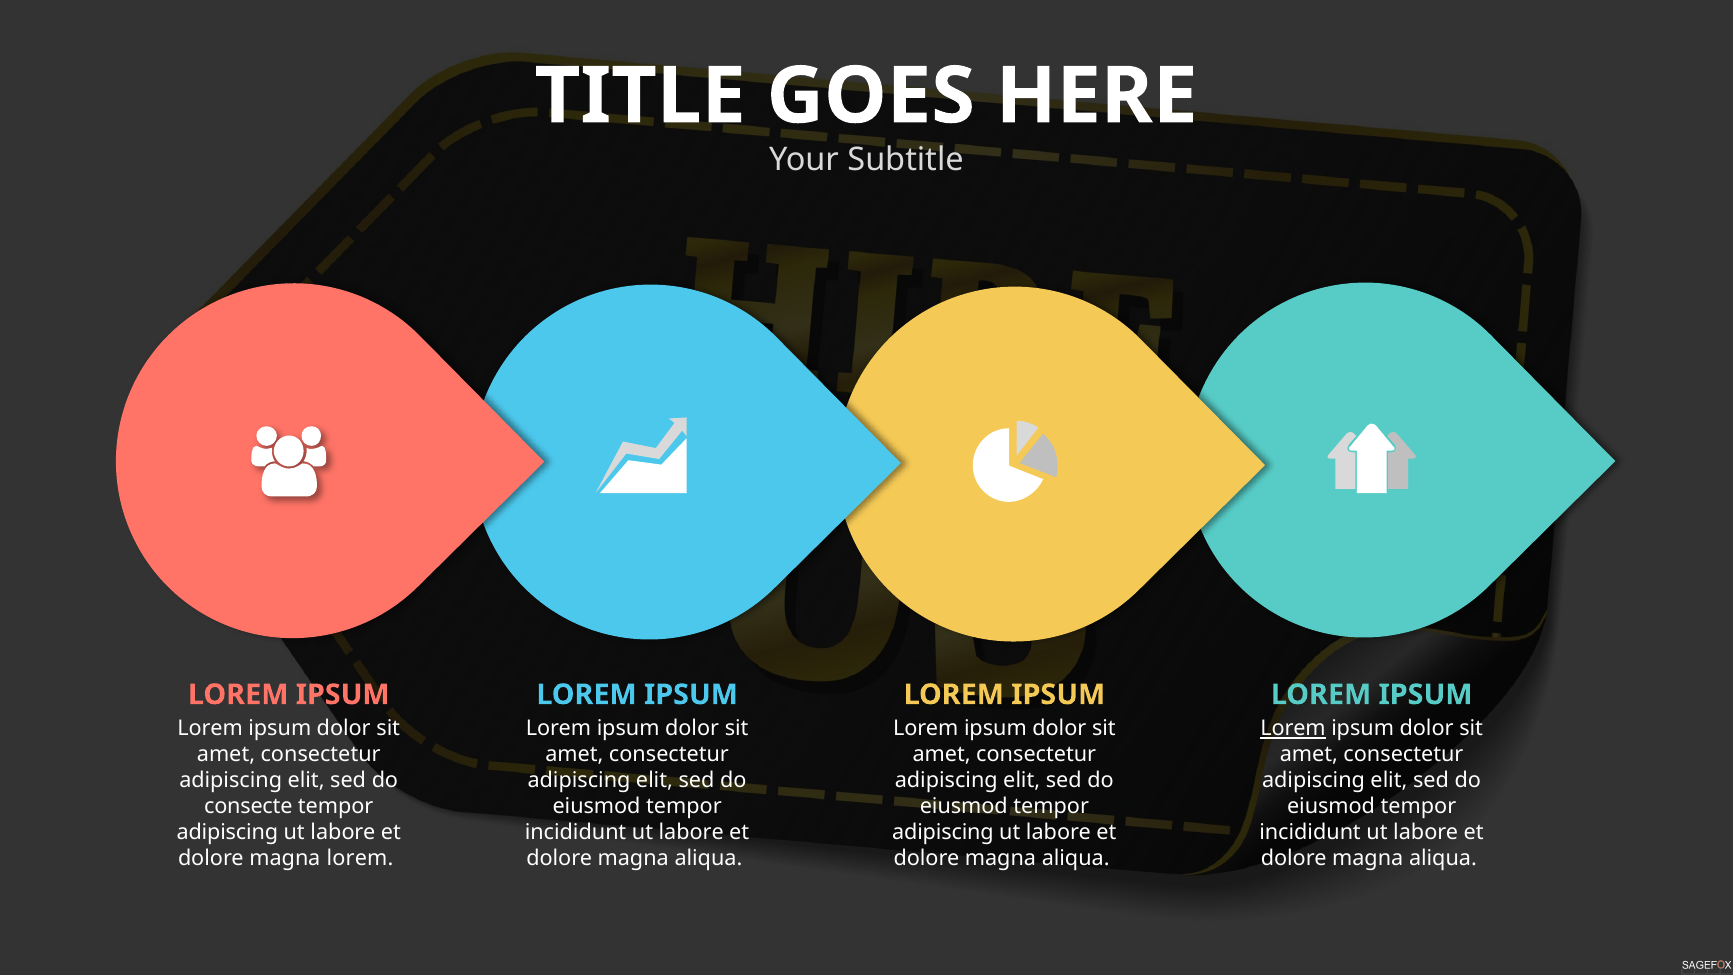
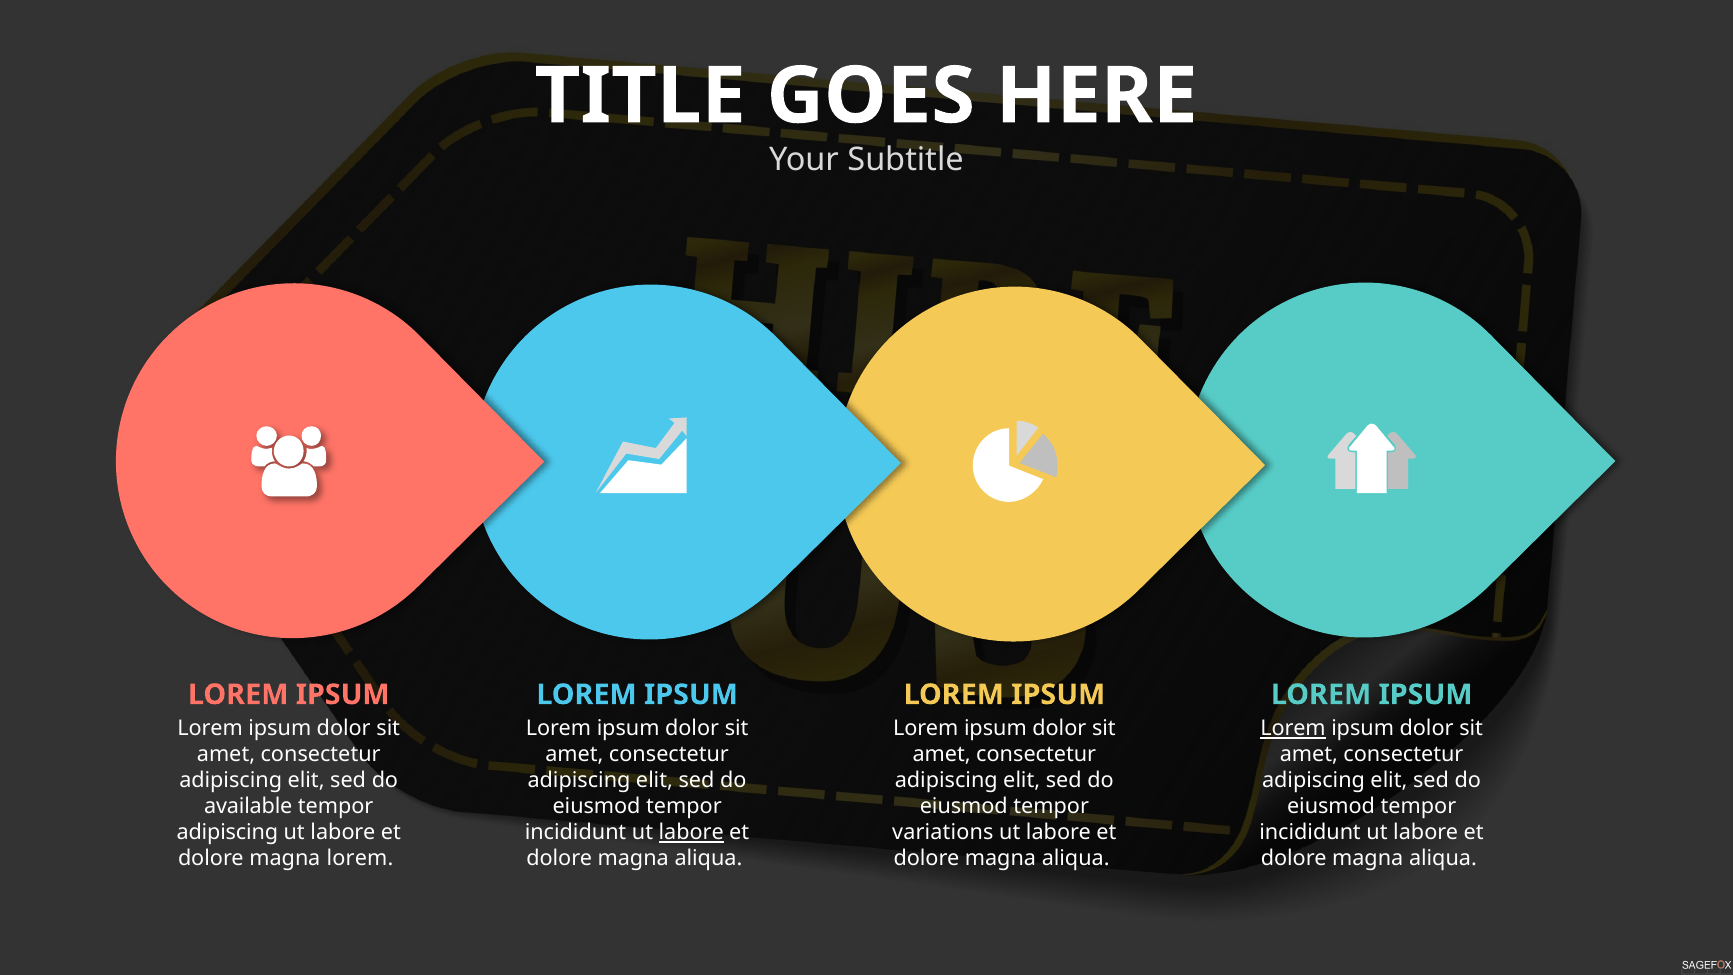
consecte: consecte -> available (248, 807)
labore underline: none -> present (691, 833)
adipiscing: adipiscing -> variations (943, 833)
